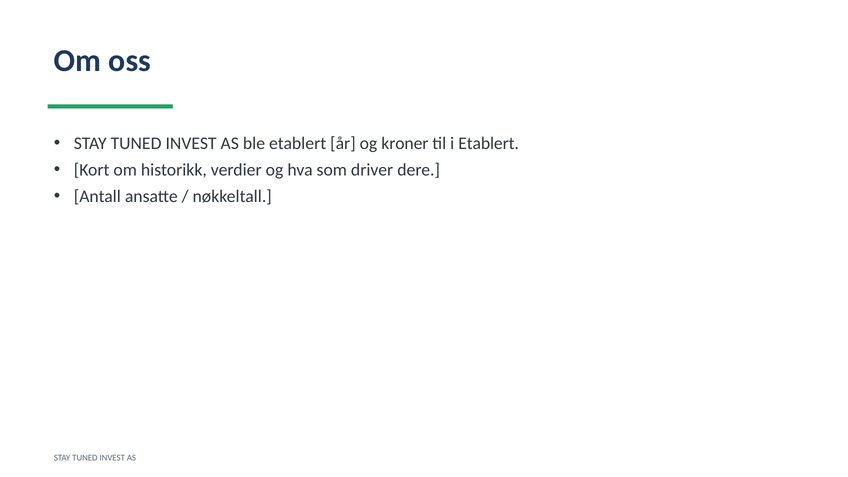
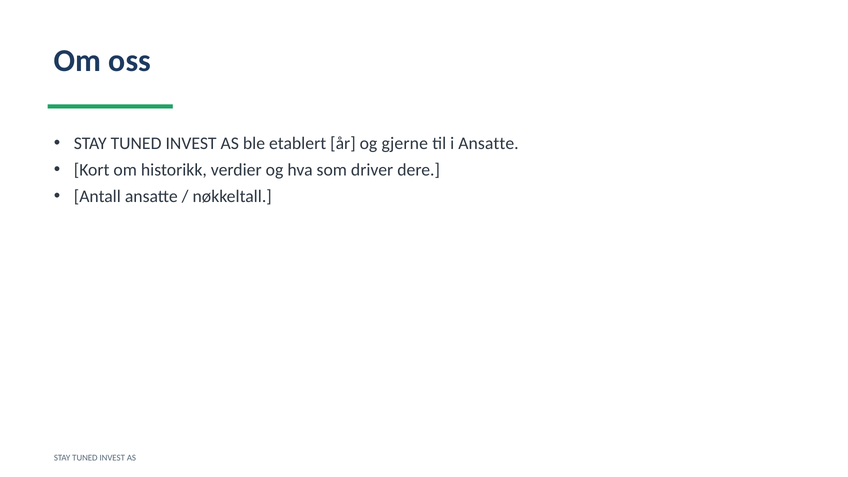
kroner: kroner -> gjerne (405, 144)
i Etablert: Etablert -> Ansatte (488, 144)
